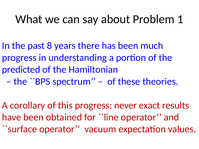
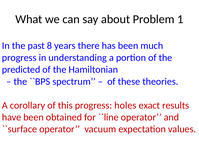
never: never -> holes (125, 105)
